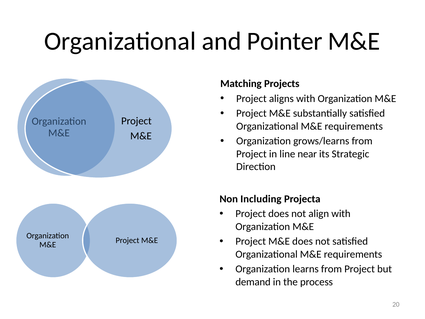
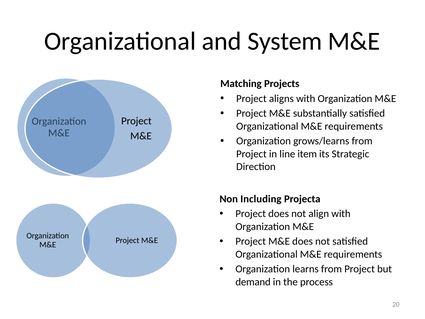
Pointer: Pointer -> System (285, 41)
near: near -> item (307, 154)
